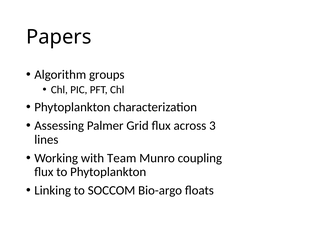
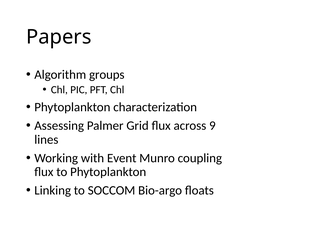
3: 3 -> 9 (212, 126)
Team: Team -> Event (122, 158)
